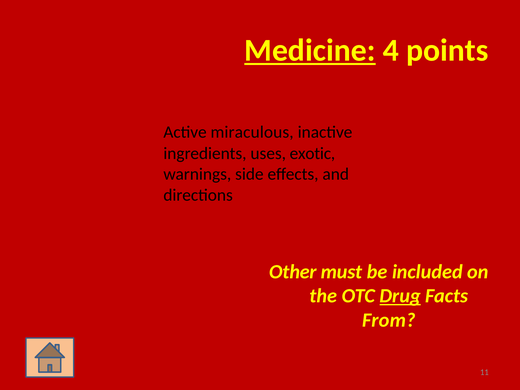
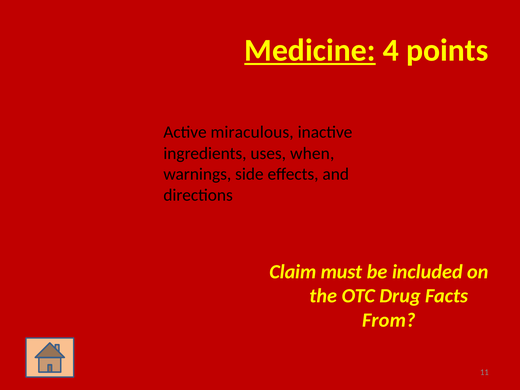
exotic: exotic -> when (312, 153)
Other: Other -> Claim (293, 272)
Drug underline: present -> none (400, 296)
